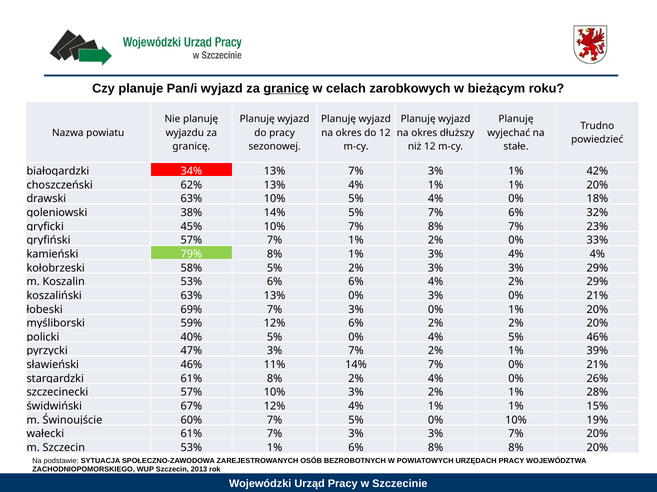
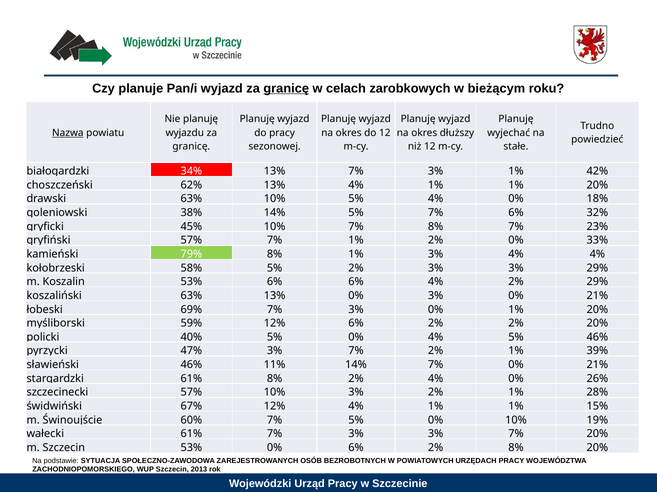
Nazwa underline: none -> present (68, 133)
53% 1%: 1% -> 0% (275, 448)
8%: 8% -> 2% (436, 448)
